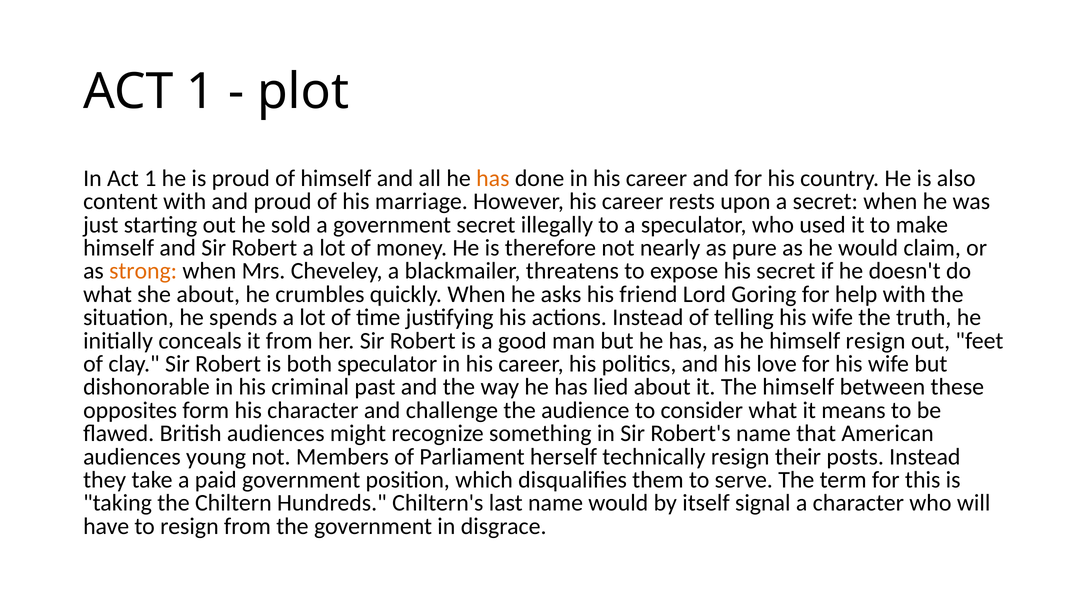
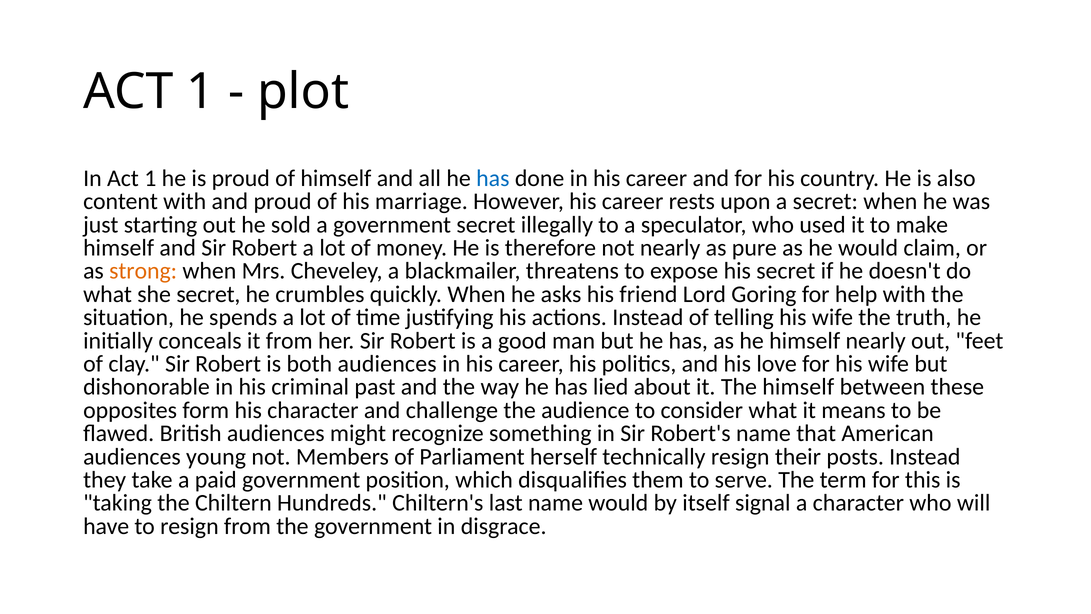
has colour: orange -> blue (493, 178)
she about: about -> secret (208, 294)
himself resign: resign -> nearly (876, 340)
both speculator: speculator -> audiences (387, 364)
